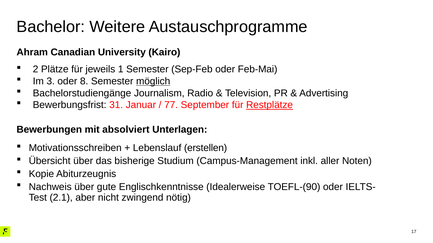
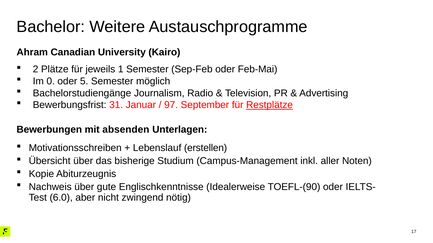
3: 3 -> 0 (51, 81)
8: 8 -> 5 (84, 81)
möglich underline: present -> none (153, 81)
77: 77 -> 97 (171, 105)
absolviert: absolviert -> absenden (126, 130)
2.1: 2.1 -> 6.0 (61, 198)
